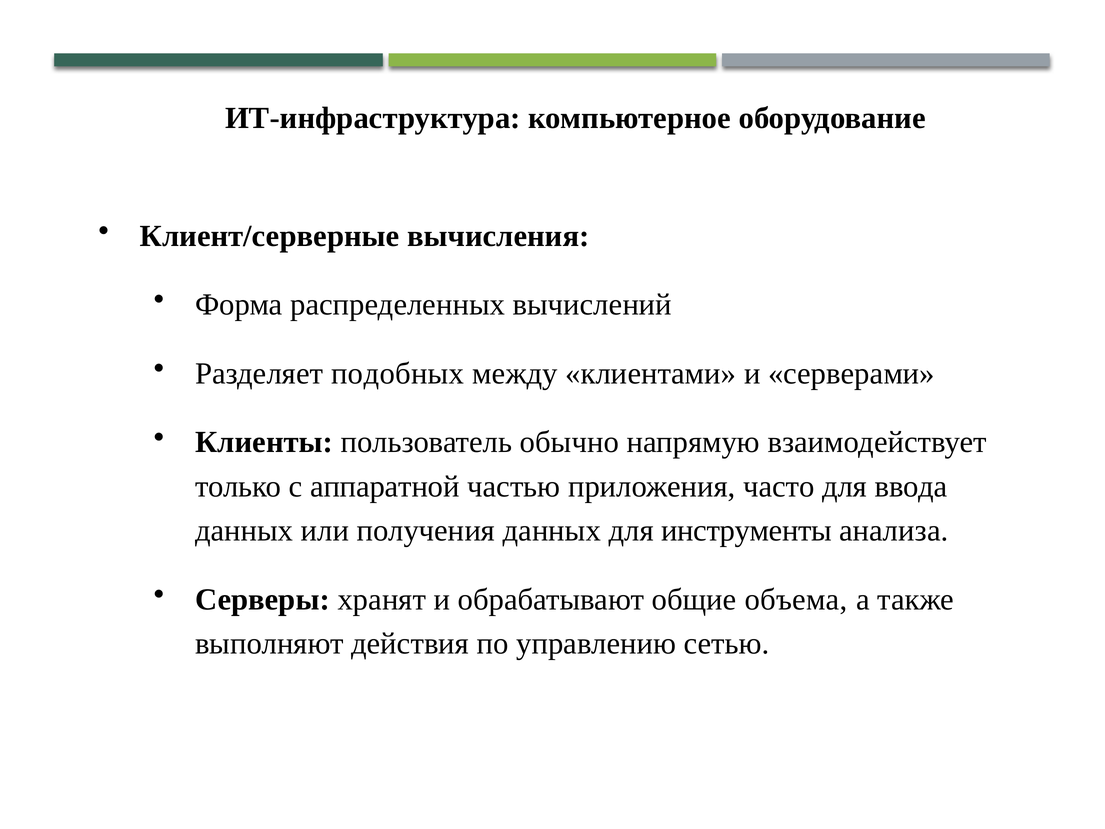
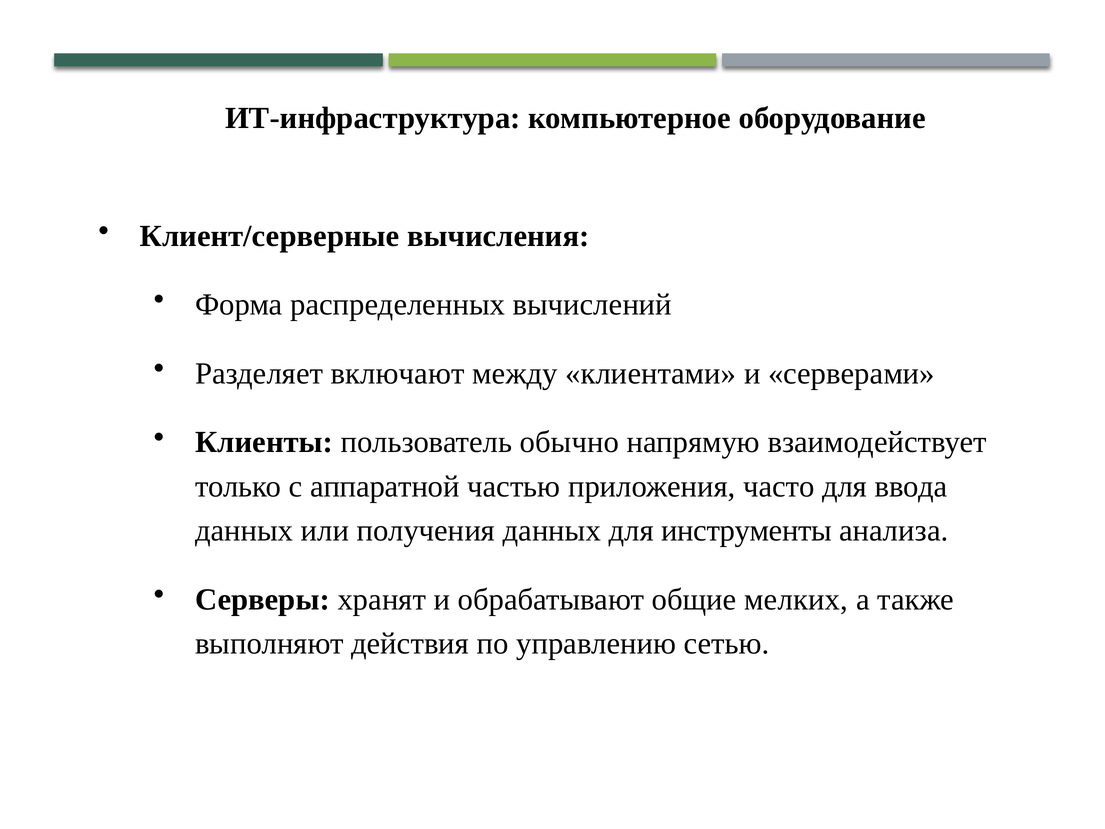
подобных: подобных -> включают (398, 373)
объема: объема -> мелких (796, 599)
